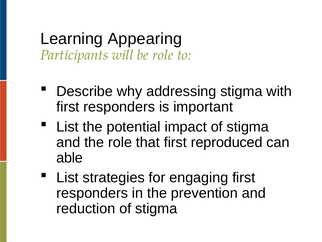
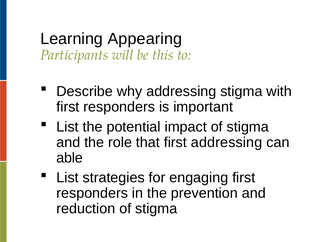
be role: role -> this (163, 55)
first reproduced: reproduced -> addressing (227, 142)
